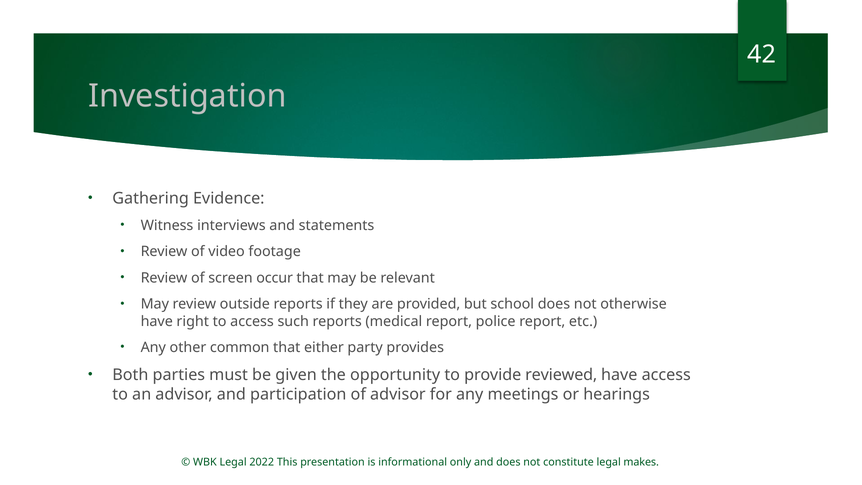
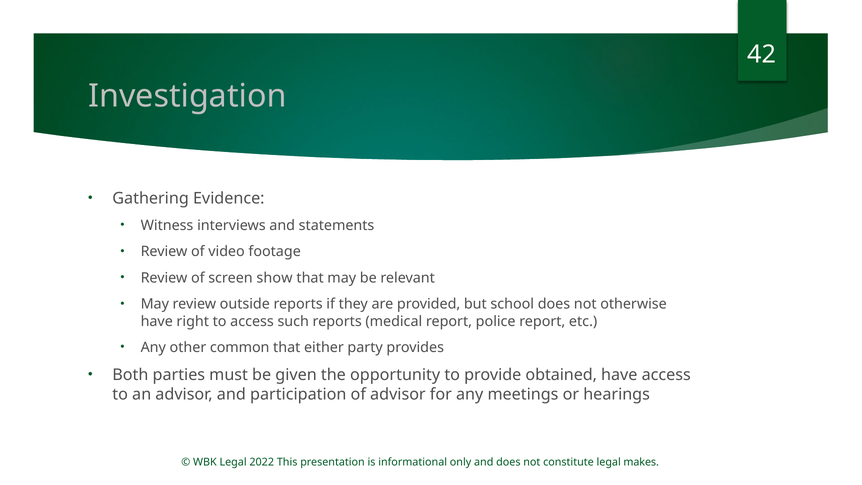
occur: occur -> show (274, 278)
reviewed: reviewed -> obtained (561, 375)
